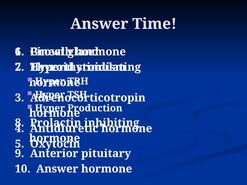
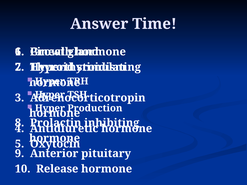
10 Answer: Answer -> Release (57, 169)
